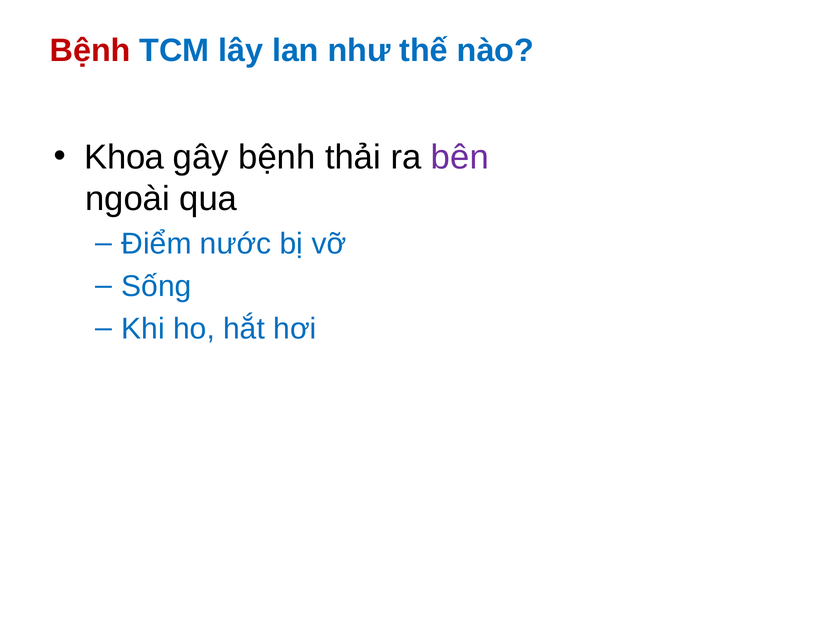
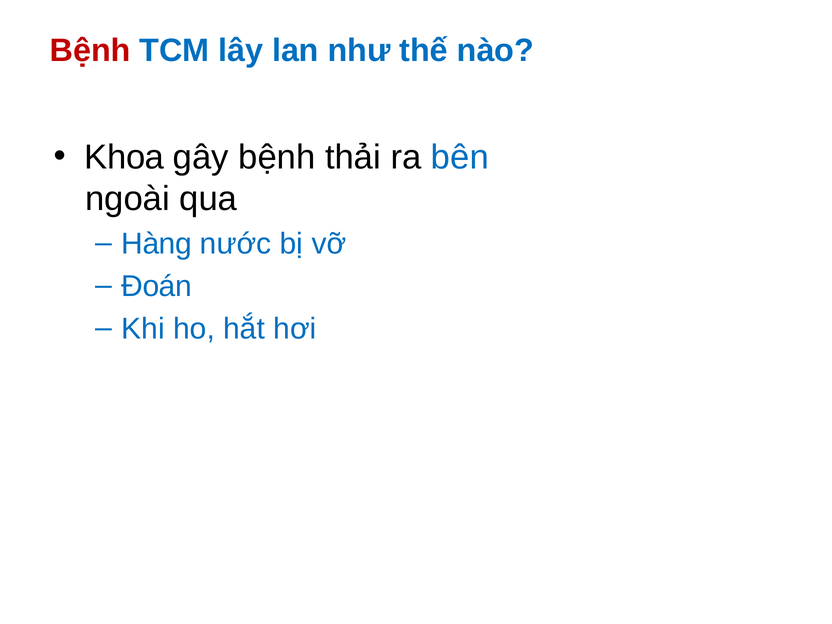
bên colour: purple -> blue (460, 157)
Điểm: Điểm -> Hàng (157, 244)
Sống: Sống -> Đoán (157, 286)
